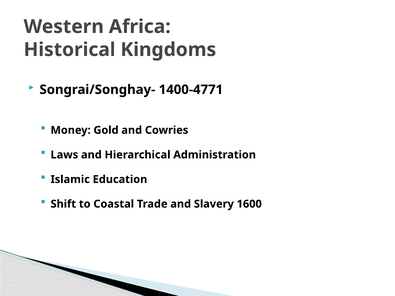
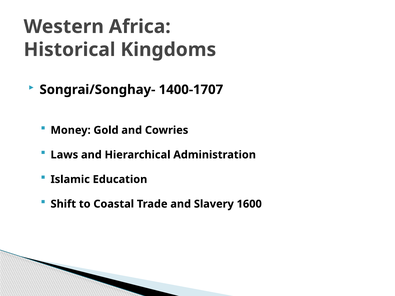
1400-4771: 1400-4771 -> 1400-1707 (191, 90)
